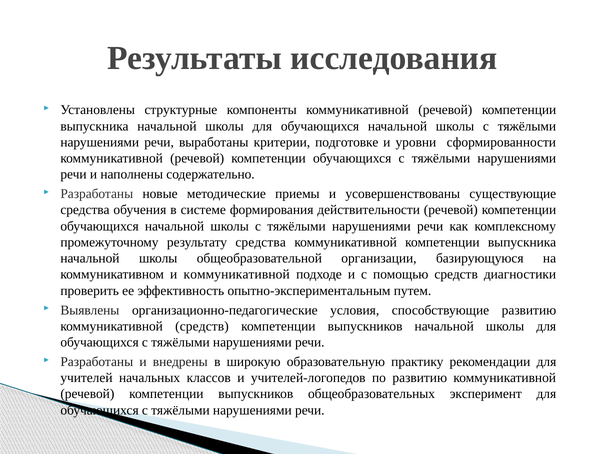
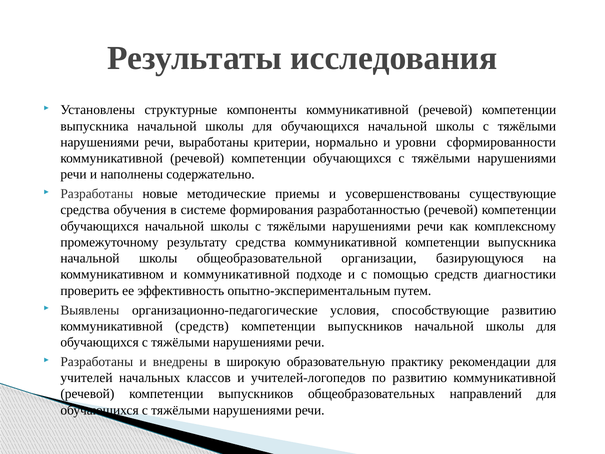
подготовке: подготовке -> нормально (347, 142)
действительности: действительности -> разработанностью (369, 210)
эксперимент: эксперимент -> направлений (486, 394)
